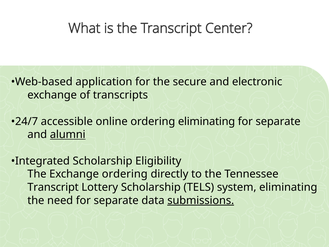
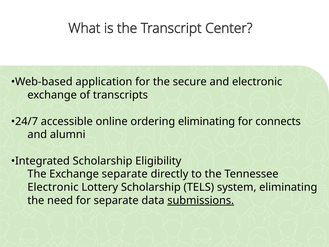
separate: separate -> connects (278, 121)
alumni underline: present -> none (68, 134)
Exchange ordering: ordering -> separate (125, 174)
Transcript: Transcript -> Electronic (53, 187)
